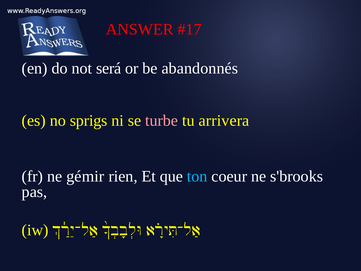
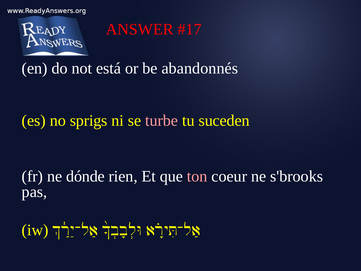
será: será -> está (109, 68)
arrivera: arrivera -> suceden (224, 121)
gémir: gémir -> dónde (85, 176)
ton colour: light blue -> pink (197, 176)
